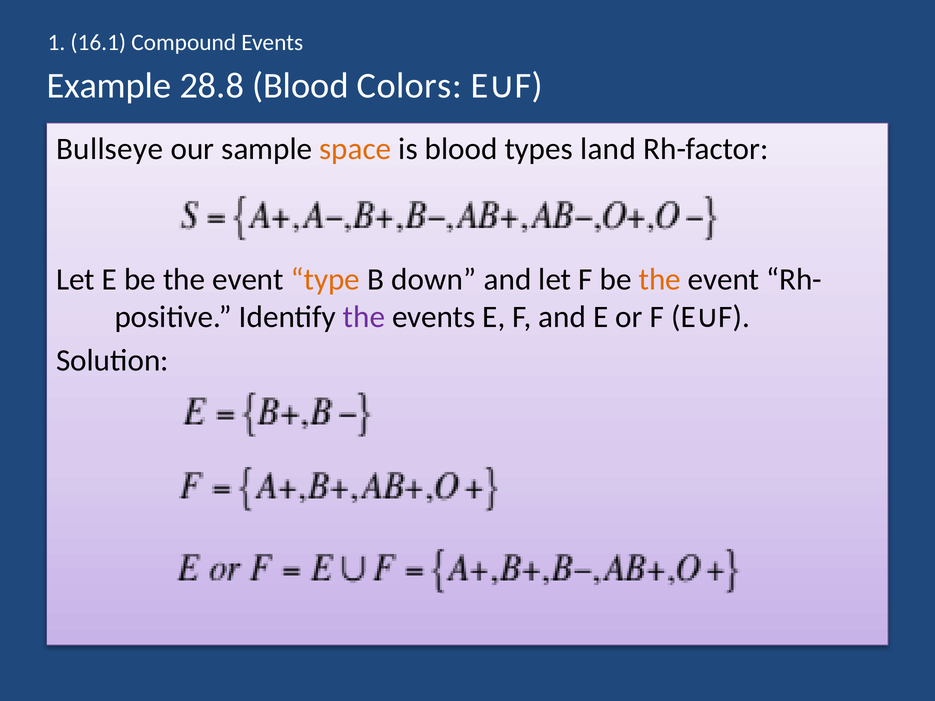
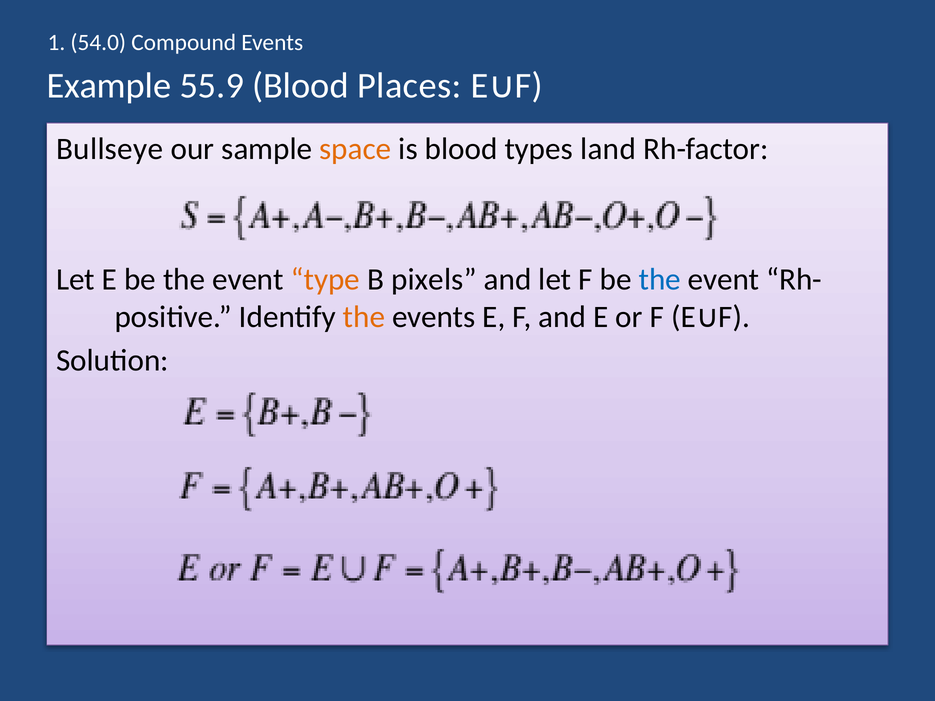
16.1: 16.1 -> 54.0 (98, 43)
28.8: 28.8 -> 55.9 (212, 86)
Colors: Colors -> Places (409, 86)
down: down -> pixels (434, 280)
the colour: orange -> blue (660, 280)
the colour: purple -> orange (364, 317)
